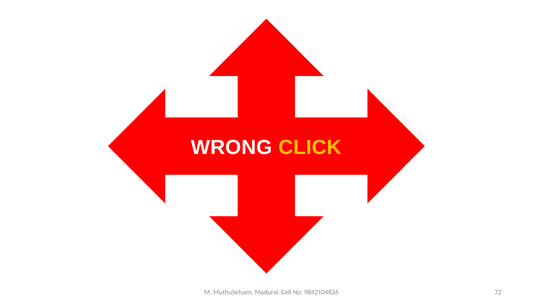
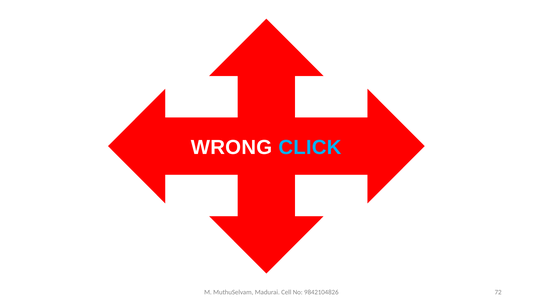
CLICK colour: yellow -> light blue (310, 147)
